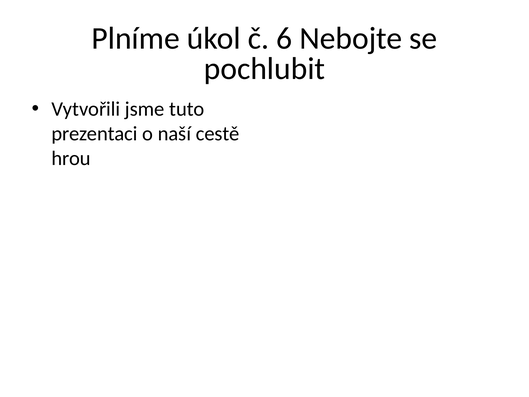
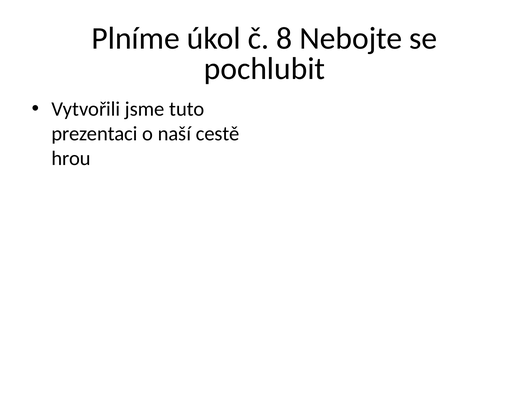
6: 6 -> 8 (284, 39)
